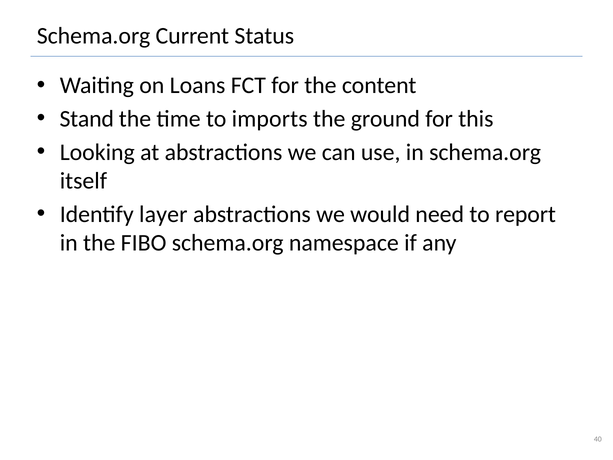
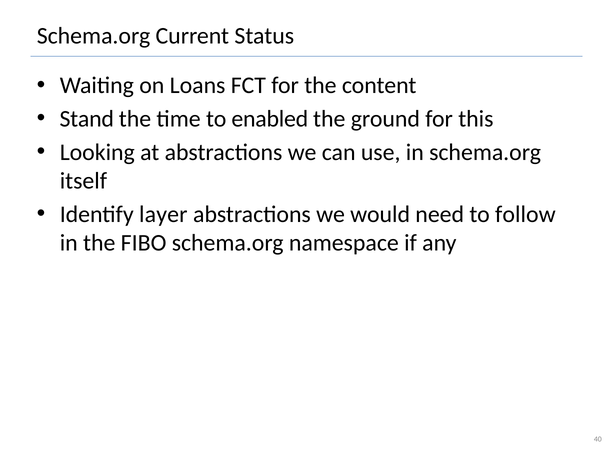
imports: imports -> enabled (270, 119)
report: report -> follow (525, 214)
